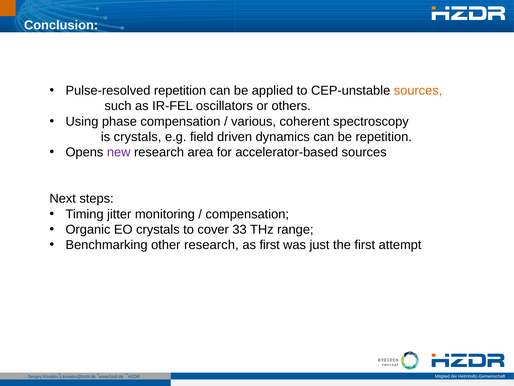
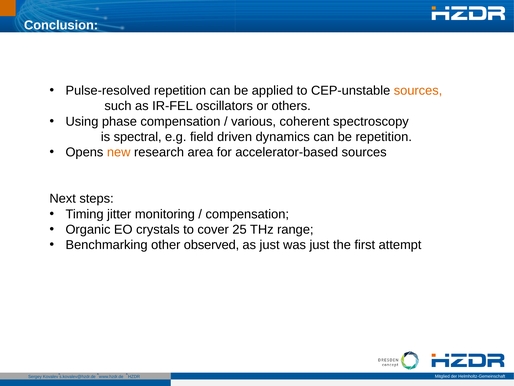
is crystals: crystals -> spectral (138, 137)
new colour: purple -> orange (119, 152)
33: 33 -> 25 (240, 229)
other research: research -> observed (212, 245)
as first: first -> just (270, 245)
